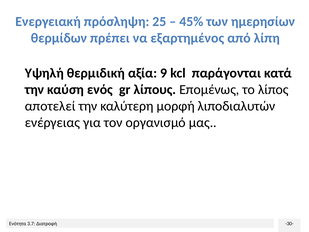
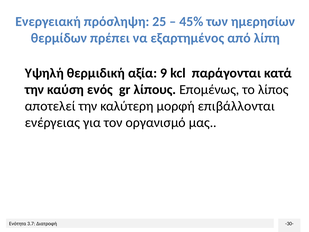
λιποδιαλυτών: λιποδιαλυτών -> επιβάλλονται (236, 106)
